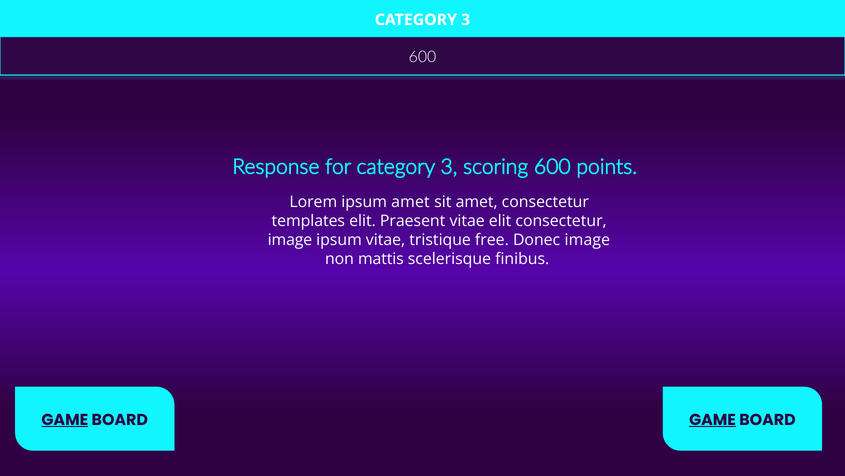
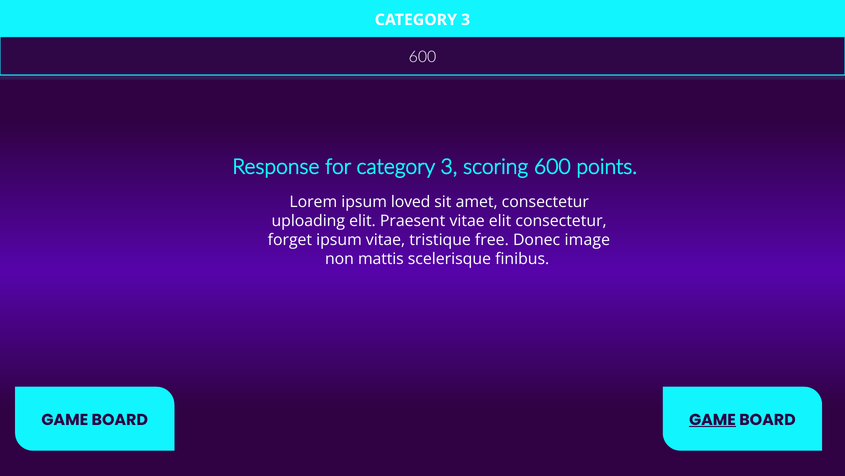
ipsum amet: amet -> loved (411, 202)
templates: templates -> uploading (308, 221)
image: image -> forget (290, 240)
GAME underline: present -> none (65, 419)
